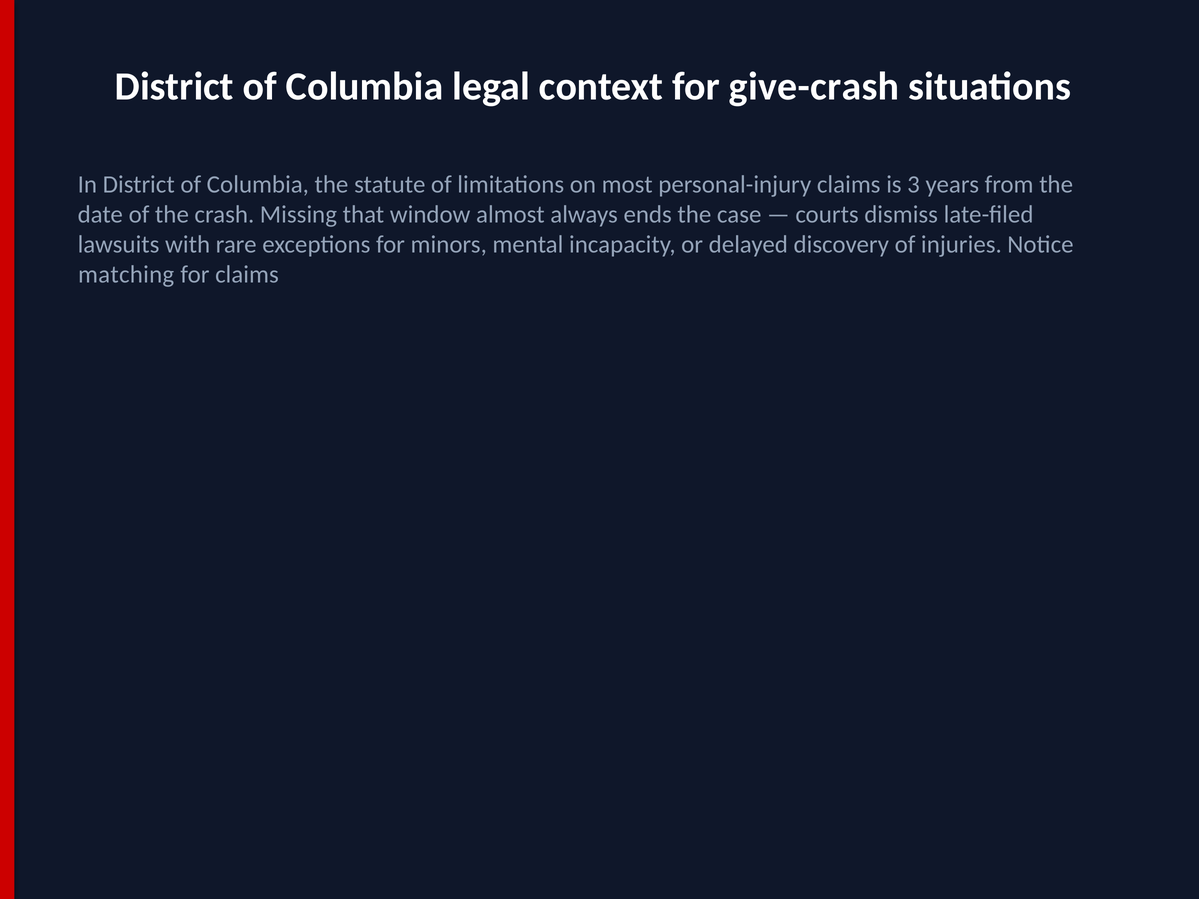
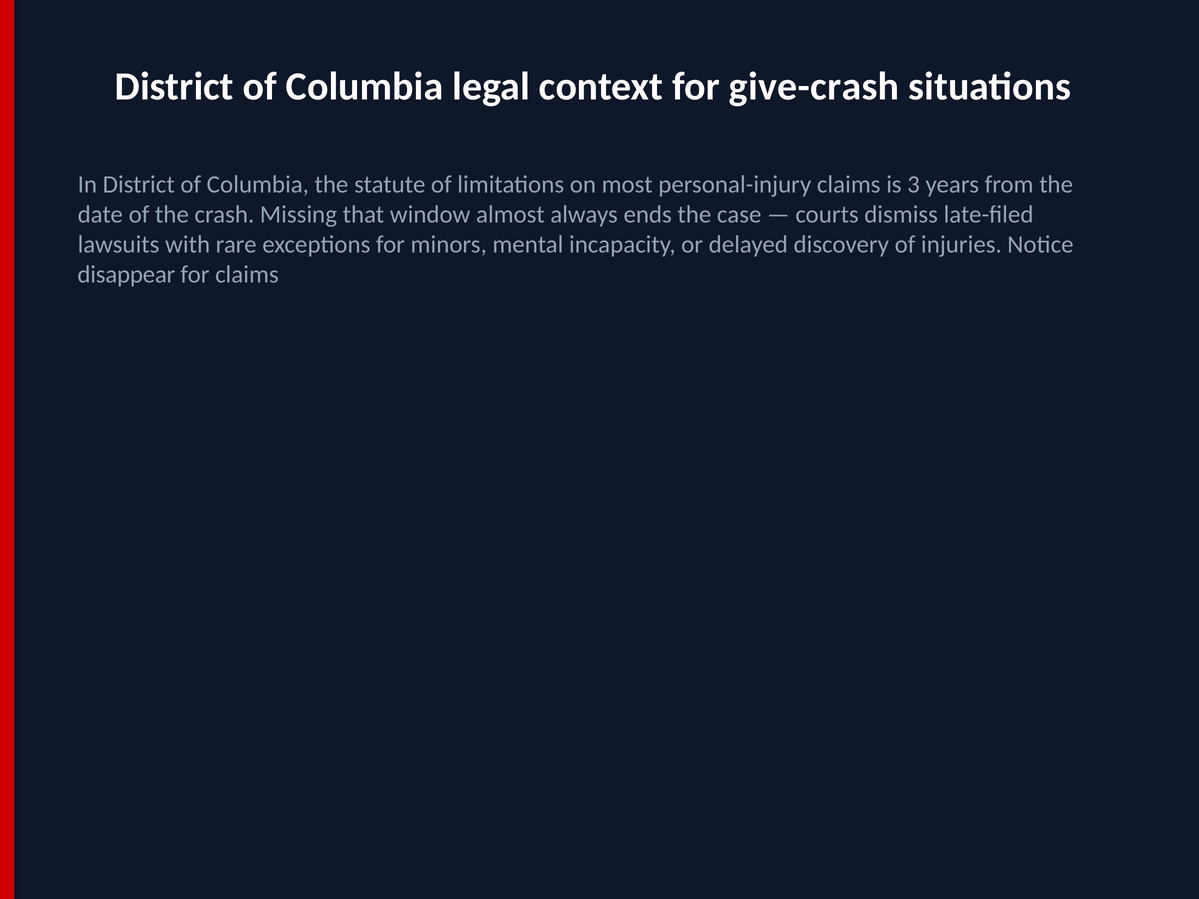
matching: matching -> disappear (126, 274)
